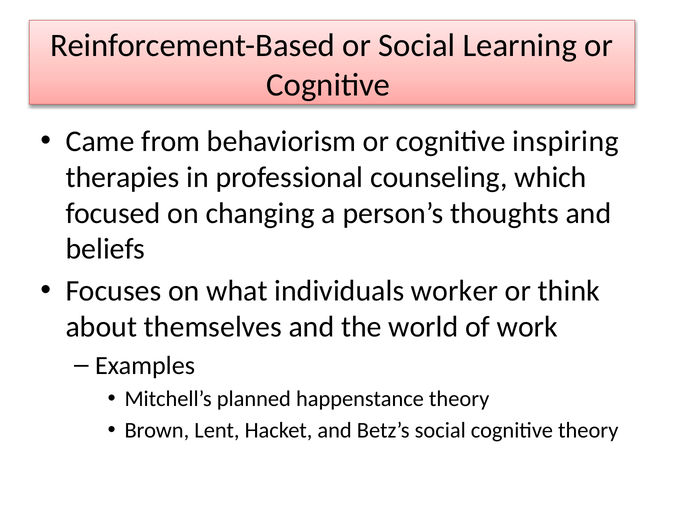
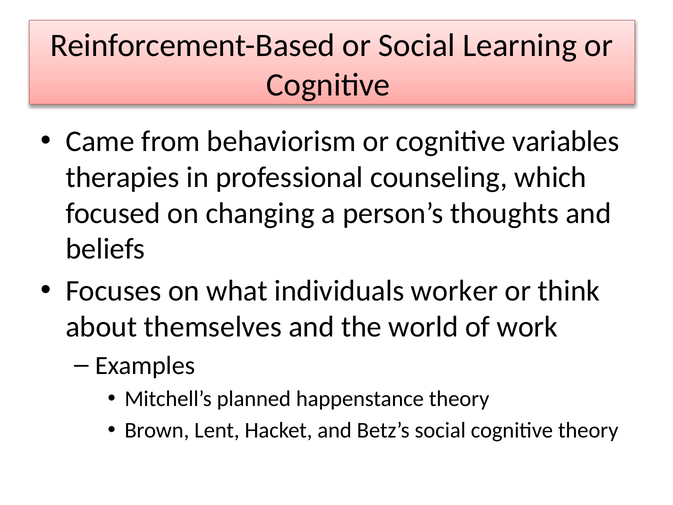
inspiring: inspiring -> variables (566, 141)
